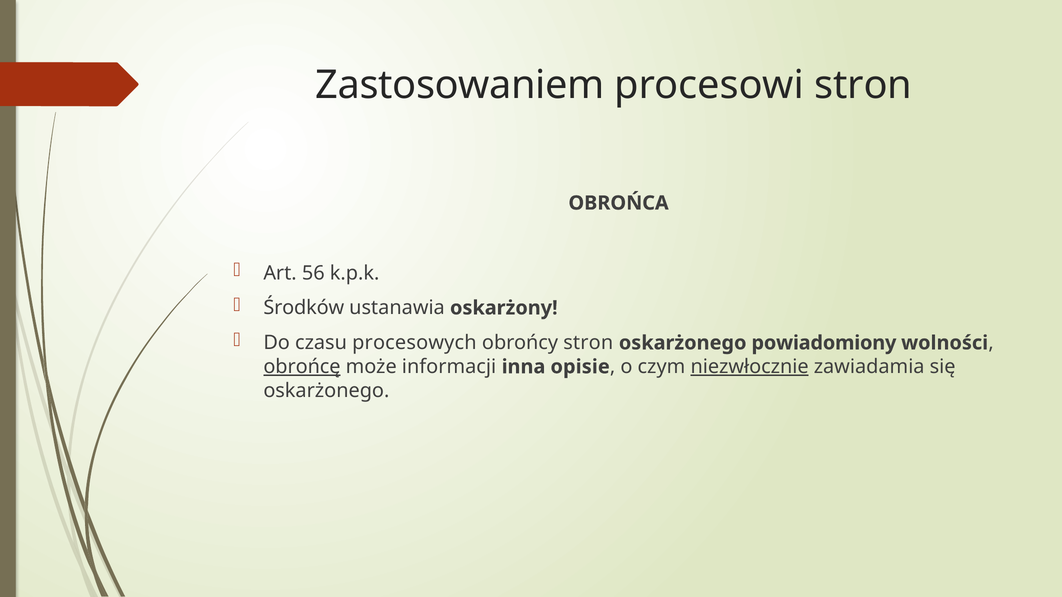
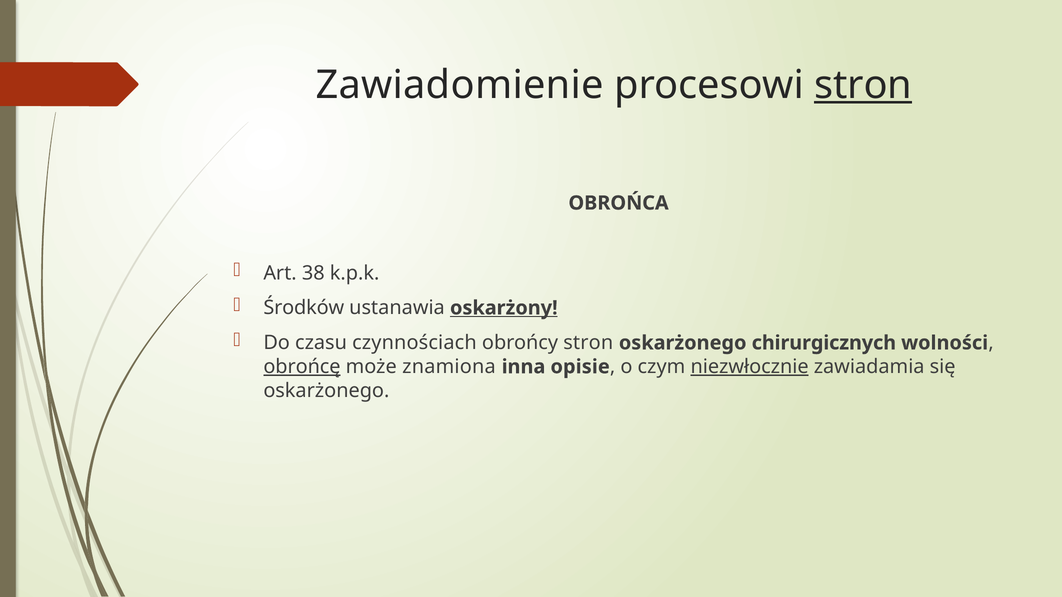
Zastosowaniem: Zastosowaniem -> Zawiadomienie (460, 85)
stron underline: none -> present (863, 85)
56: 56 -> 38 (313, 273)
oskarżony underline: none -> present (504, 308)
procesowych: procesowych -> czynnościach (414, 343)
powiadomiony: powiadomiony -> chirurgicznych (824, 343)
informacji: informacji -> znamiona (449, 367)
